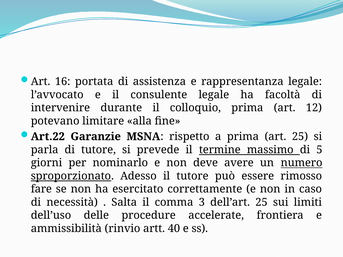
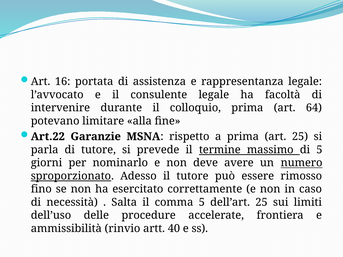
12: 12 -> 64 (314, 108)
fare: fare -> fino (41, 189)
comma 3: 3 -> 5 (202, 202)
